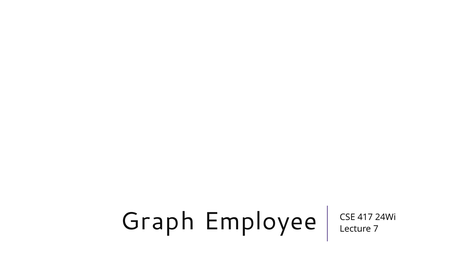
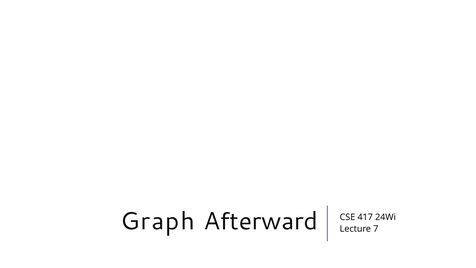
Employee: Employee -> Afterward (261, 221)
